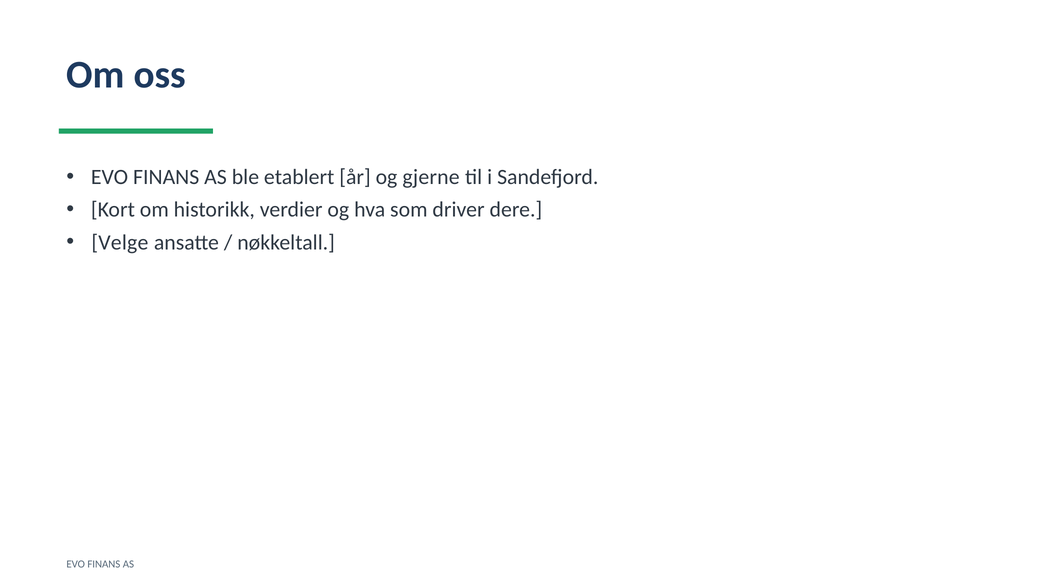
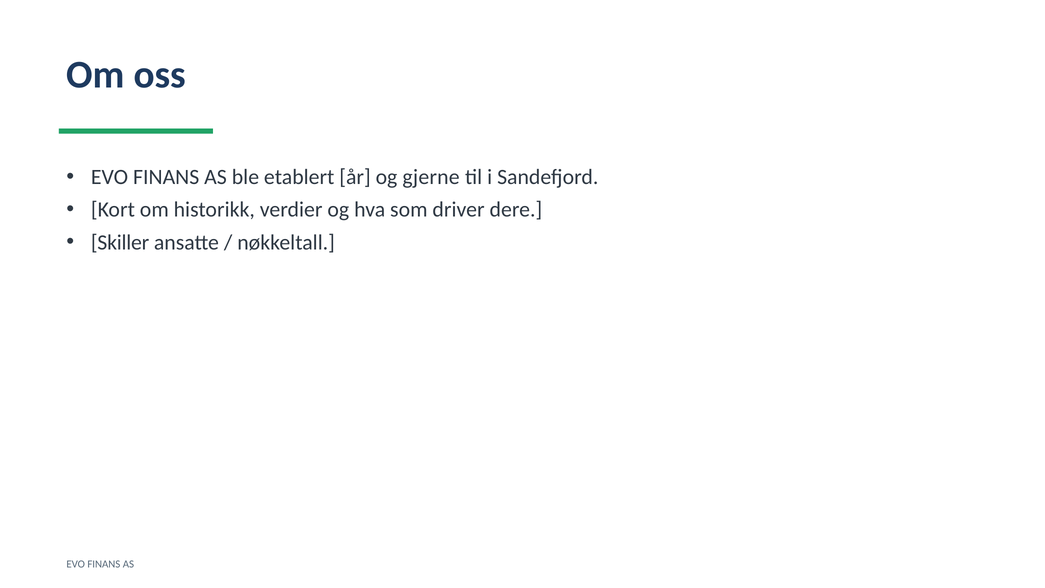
Velge: Velge -> Skiller (120, 242)
